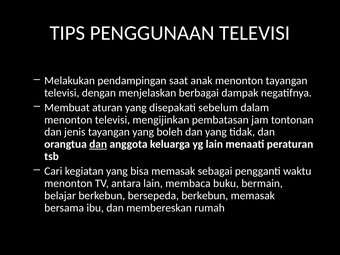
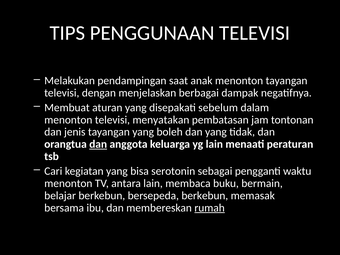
mengijinkan: mengijinkan -> menyatakan (161, 120)
bisa memasak: memasak -> serotonin (173, 171)
rumah underline: none -> present (210, 208)
